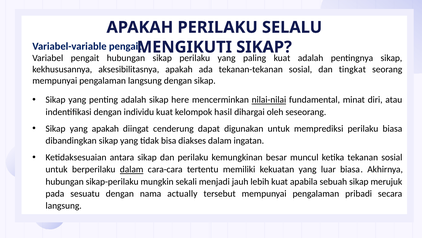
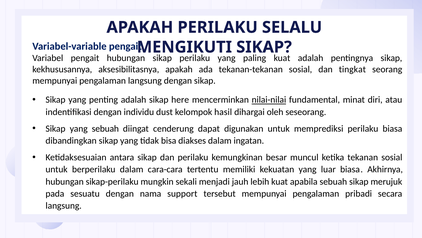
individu kuat: kuat -> dust (165, 112)
yang apakah: apakah -> sebuah (105, 128)
dalam underline: present -> none (132, 169)
actually: actually -> support (182, 193)
